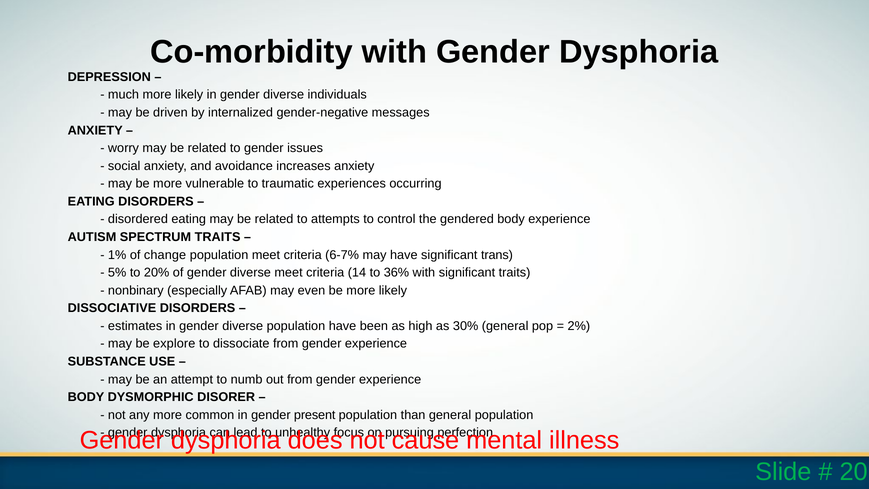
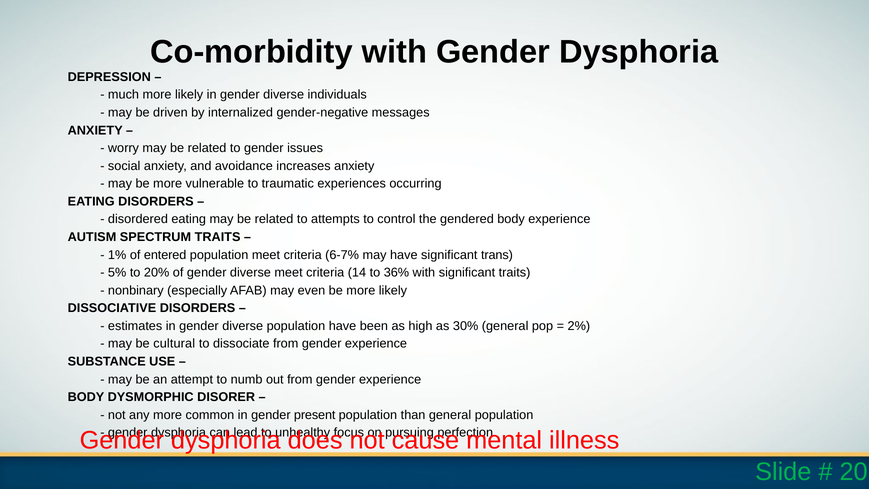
change: change -> entered (165, 255)
explore: explore -> cultural (174, 344)
